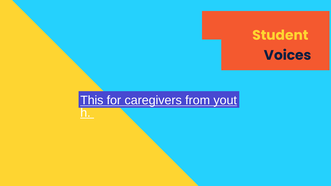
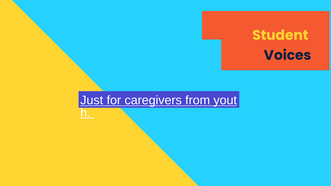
This: This -> Just (92, 100)
